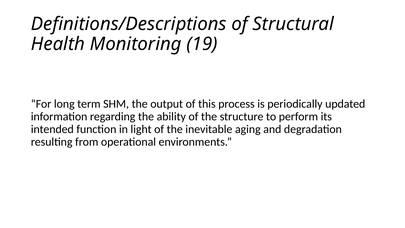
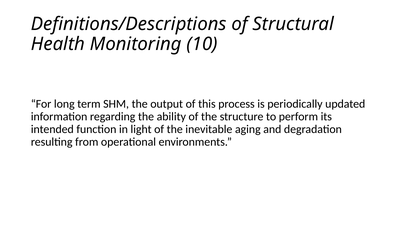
19: 19 -> 10 (202, 44)
